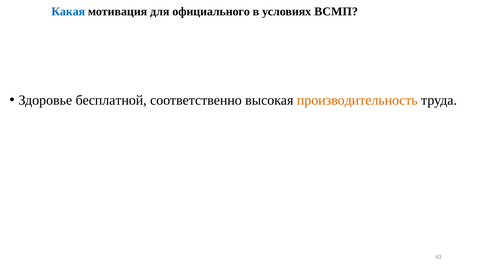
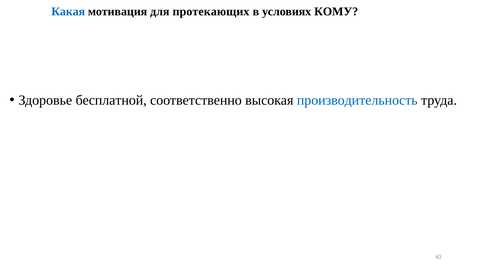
официального: официального -> протекающих (211, 12)
ВСМП: ВСМП -> КОМУ (336, 12)
производительность colour: orange -> blue (357, 100)
